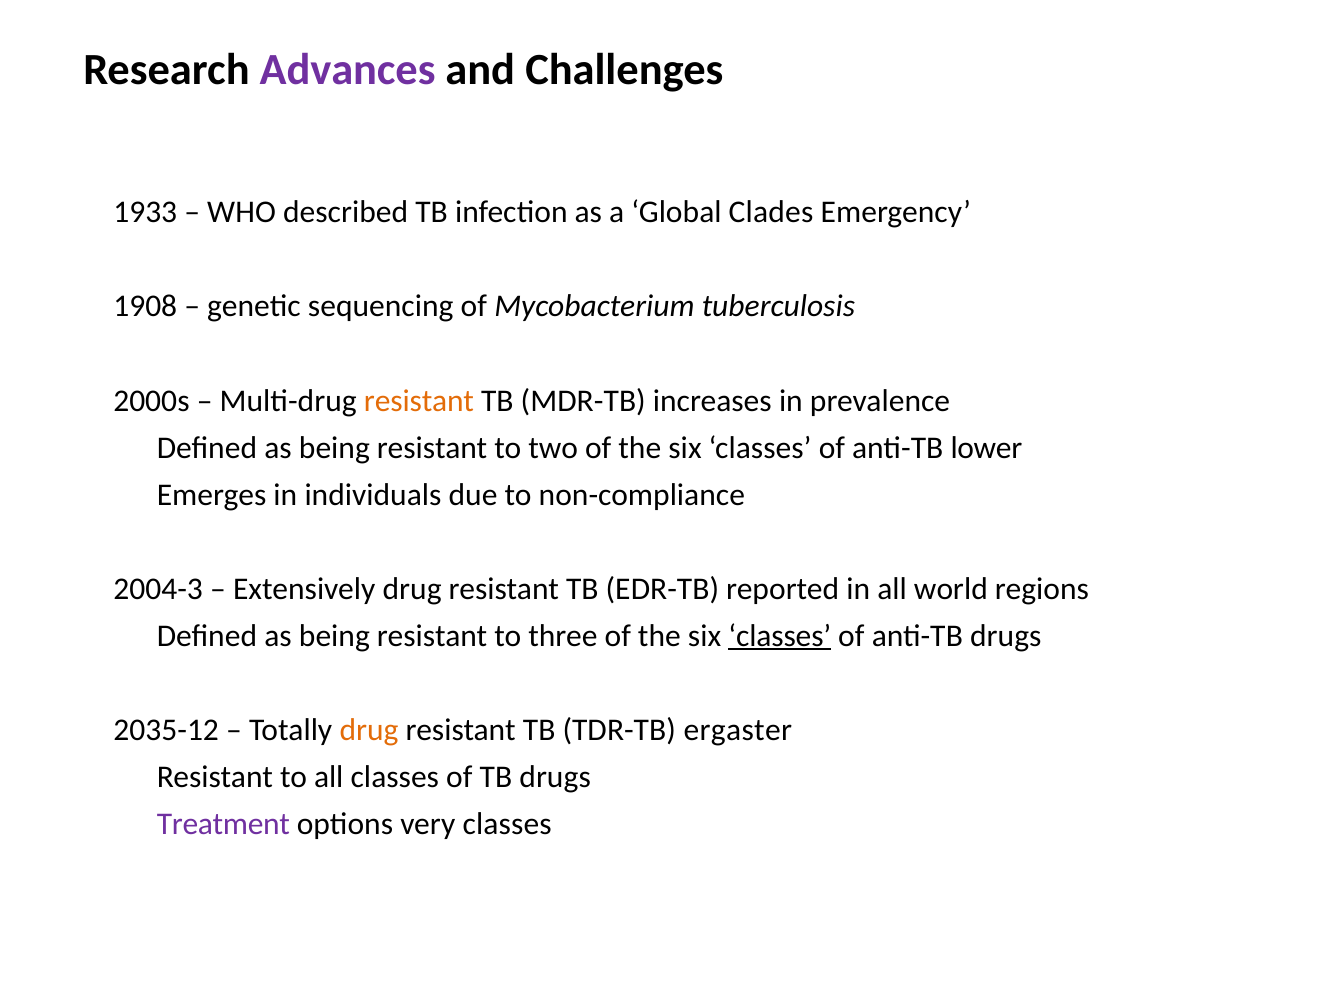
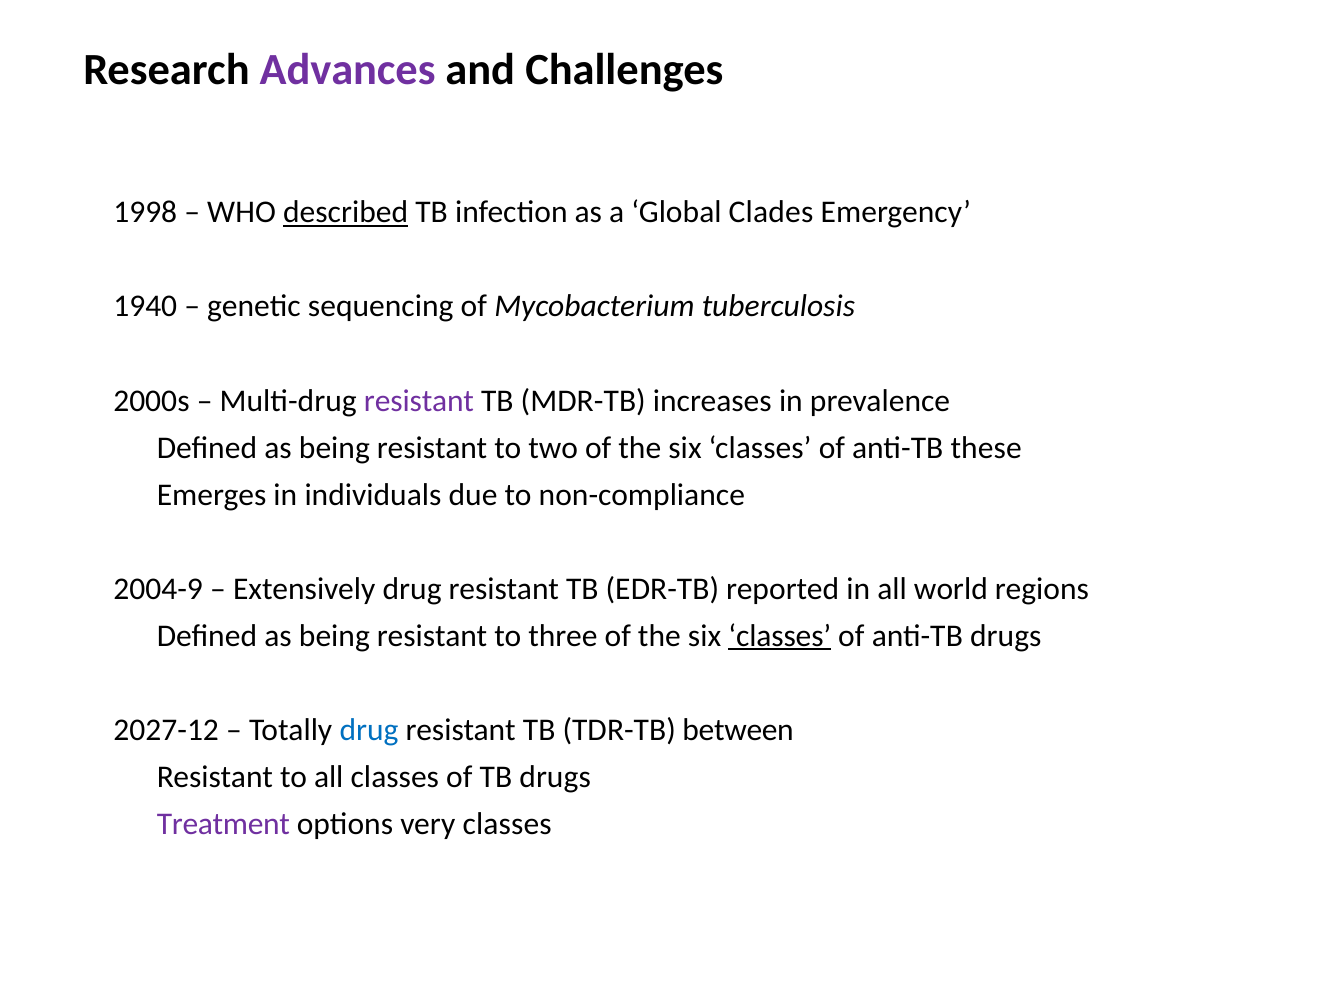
1933: 1933 -> 1998 (145, 213)
described underline: none -> present (346, 213)
1908: 1908 -> 1940 (145, 307)
resistant colour: orange -> purple (419, 401)
lower: lower -> these (986, 448)
2004-3: 2004-3 -> 2004-9 (158, 589)
2035-12: 2035-12 -> 2027-12 (166, 730)
drug colour: orange -> blue (369, 730)
ergaster: ergaster -> between (738, 730)
